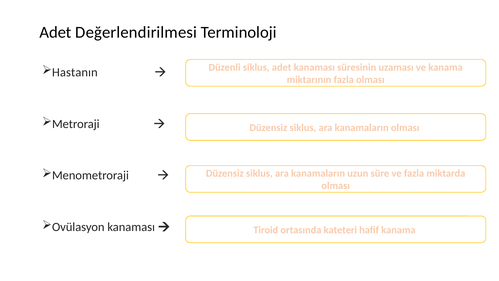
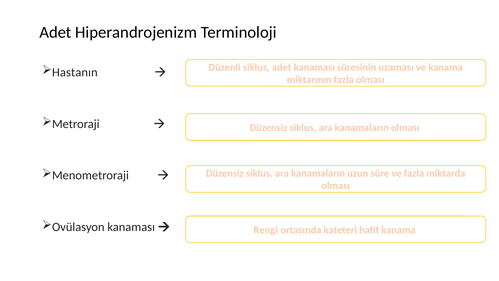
Değerlendirilmesi: Değerlendirilmesi -> Hiperandrojenizm (136, 32)
Tiroid: Tiroid -> Rengi (266, 230)
